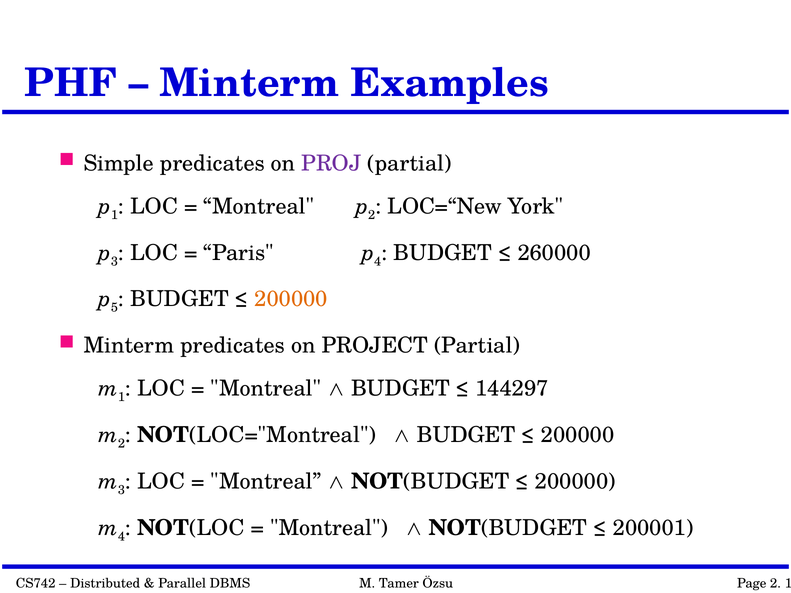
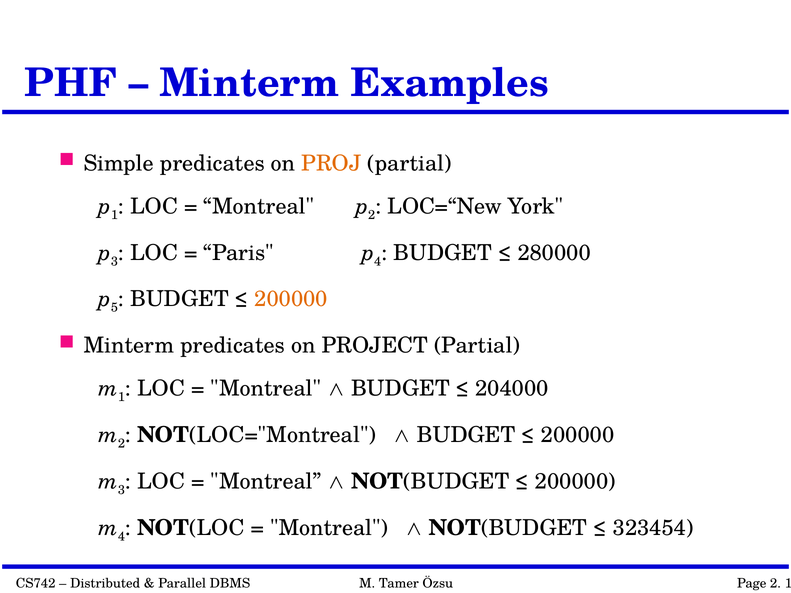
PROJ colour: purple -> orange (331, 164)
260000: 260000 -> 280000 (554, 253)
144297: 144297 -> 204000 (512, 389)
200001: 200001 -> 323454 (653, 528)
